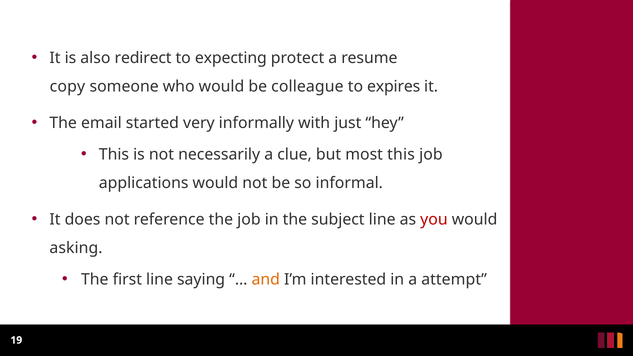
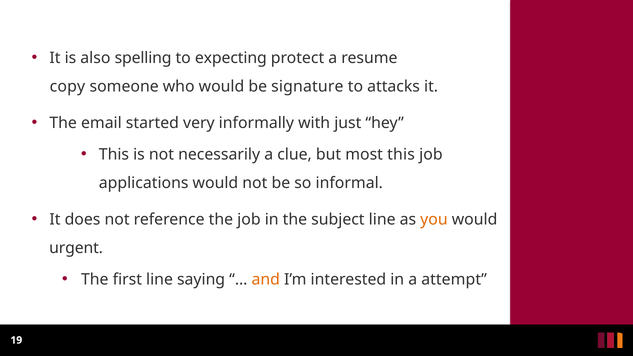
redirect: redirect -> spelling (143, 58)
colleague: colleague -> signature (307, 86)
expires: expires -> attacks (394, 86)
you colour: red -> orange (434, 219)
asking: asking -> urgent (76, 248)
